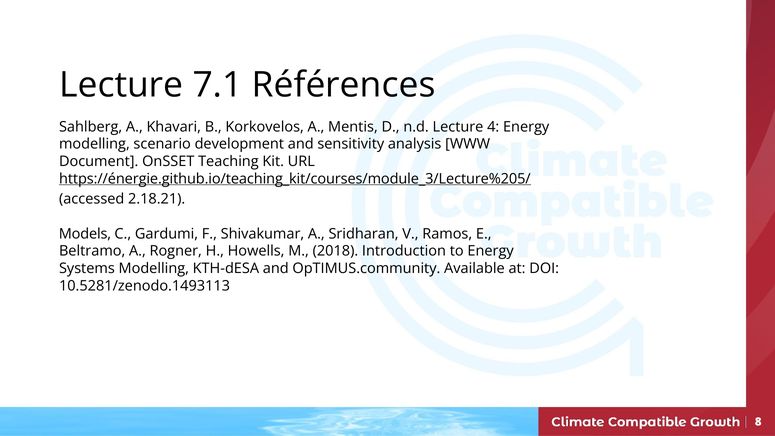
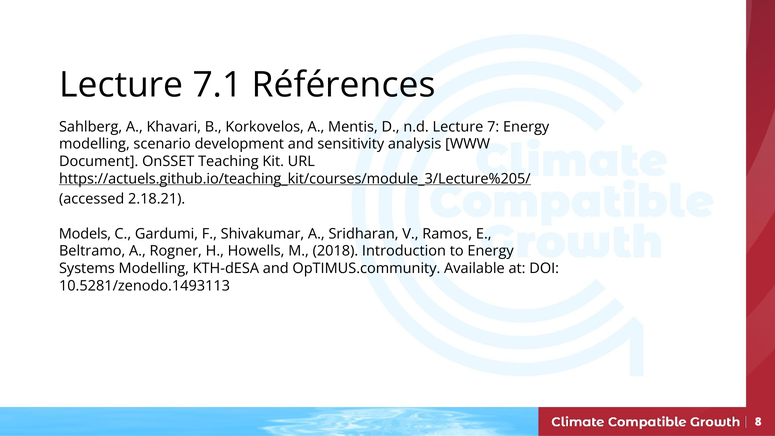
4: 4 -> 7 (493, 127)
https://énergie.github.io/teaching_kit/courses/module_3/Lecture%205/: https://énergie.github.io/teaching_kit/courses/module_3/Lecture%205/ -> https://actuels.github.io/teaching_kit/courses/module_3/Lecture%205/ (295, 179)
